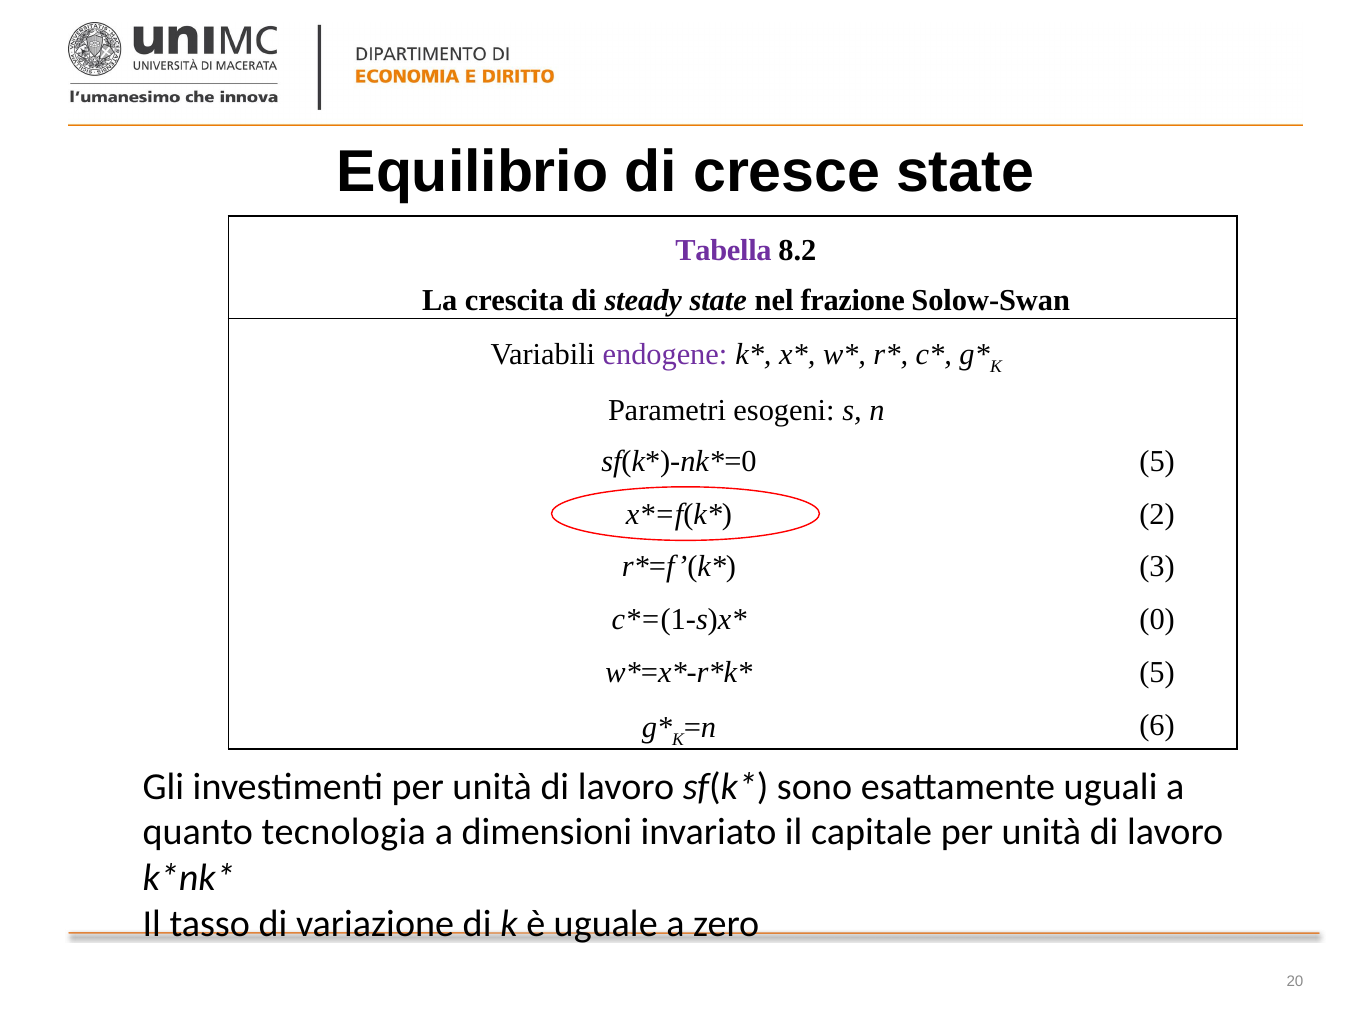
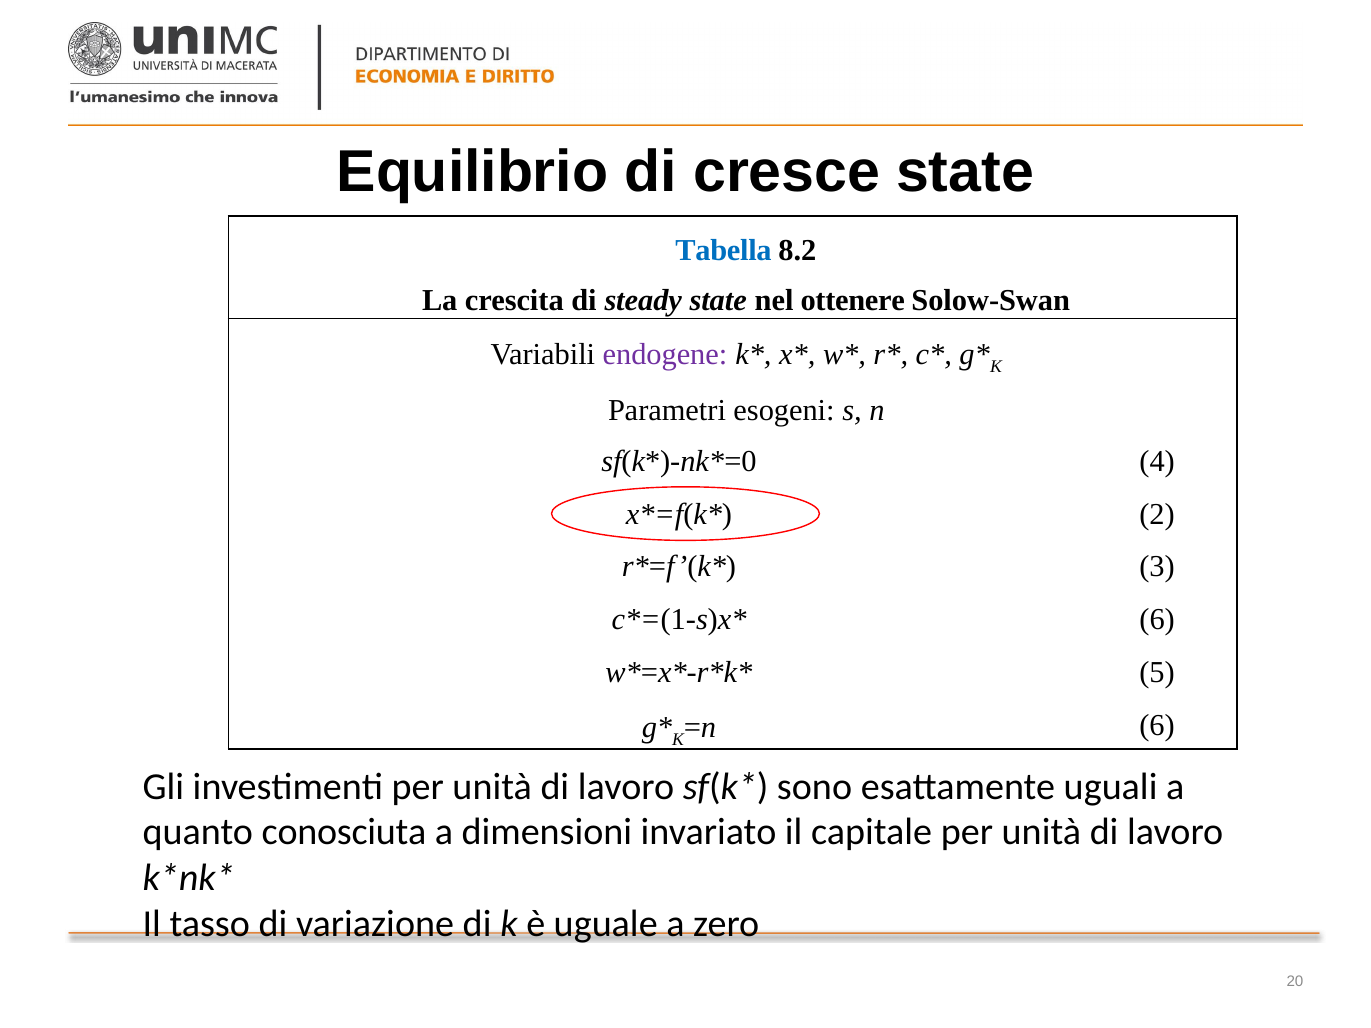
Tabella colour: purple -> blue (724, 250)
frazione: frazione -> ottenere (853, 301)
5: 5 -> 4 (1157, 461)
0: 0 -> 6 (1157, 620)
tecnologia: tecnologia -> conosciuta (344, 833)
